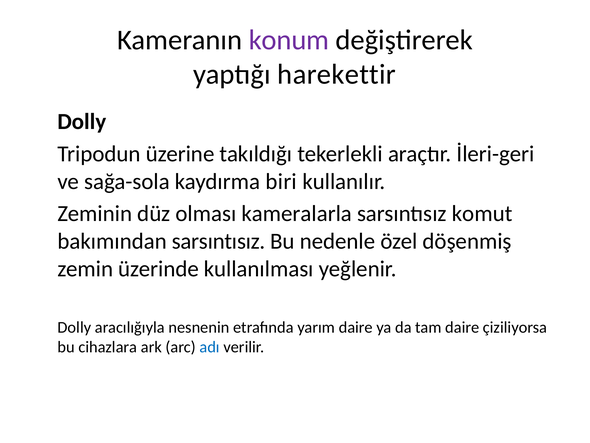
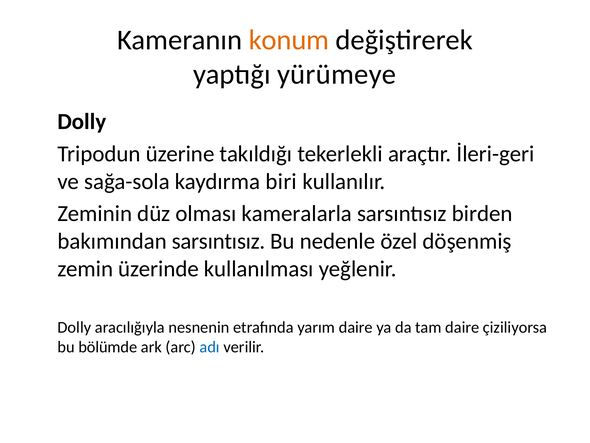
konum colour: purple -> orange (289, 40)
harekettir: harekettir -> yürümeye (337, 74)
komut: komut -> birden (482, 213)
cihazlara: cihazlara -> bölümde (108, 347)
